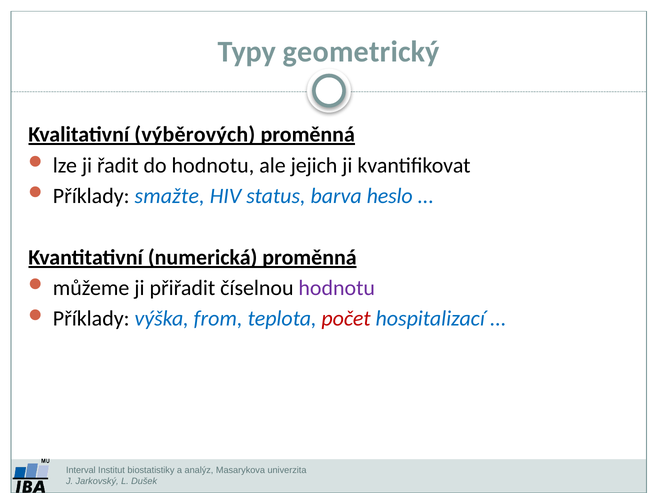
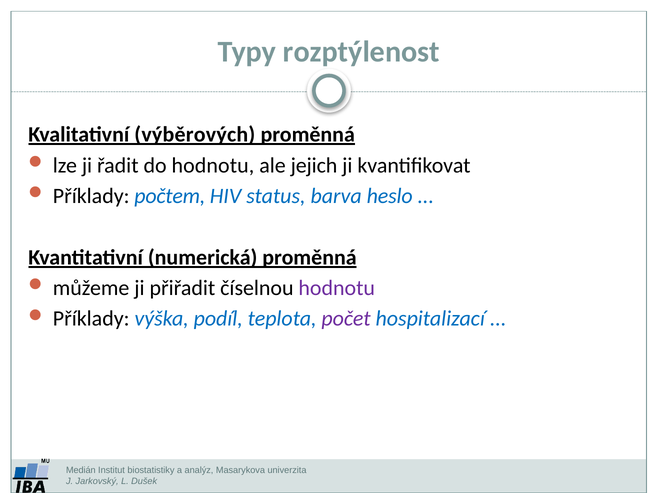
geometrický: geometrický -> rozptýlenost (361, 52)
smažte: smažte -> počtem (170, 196)
from: from -> podíl (218, 319)
počet colour: red -> purple (346, 319)
Interval: Interval -> Medián (81, 471)
